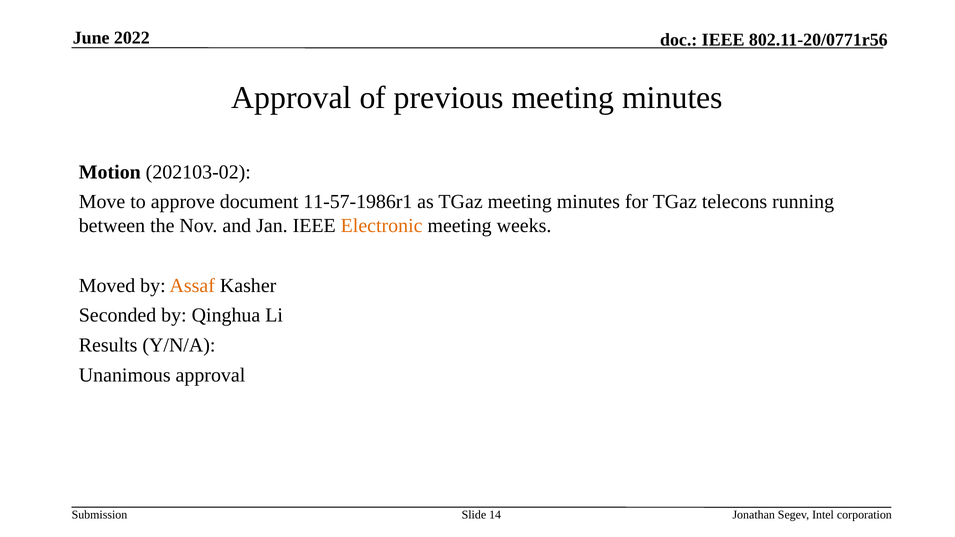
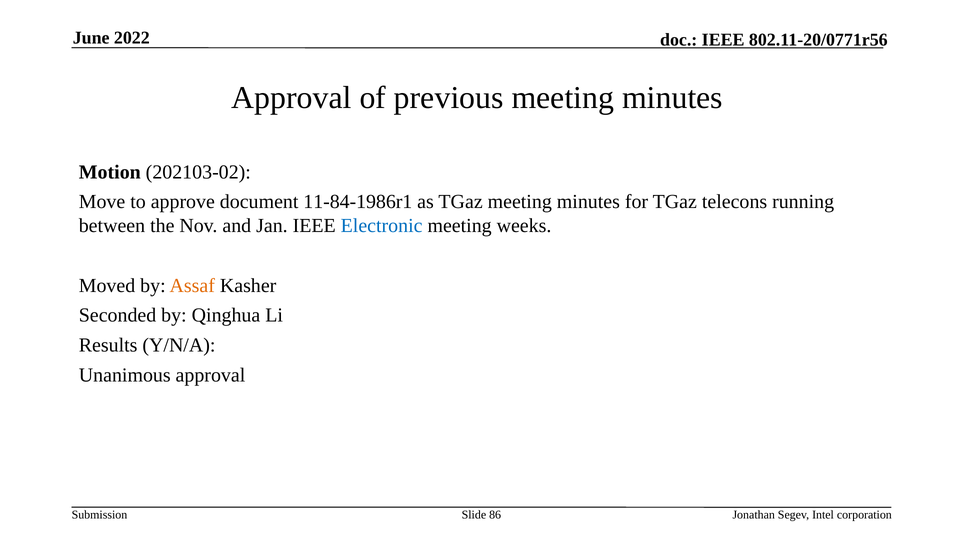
11-57-1986r1: 11-57-1986r1 -> 11-84-1986r1 (358, 202)
Electronic colour: orange -> blue (382, 226)
14: 14 -> 86 (495, 515)
